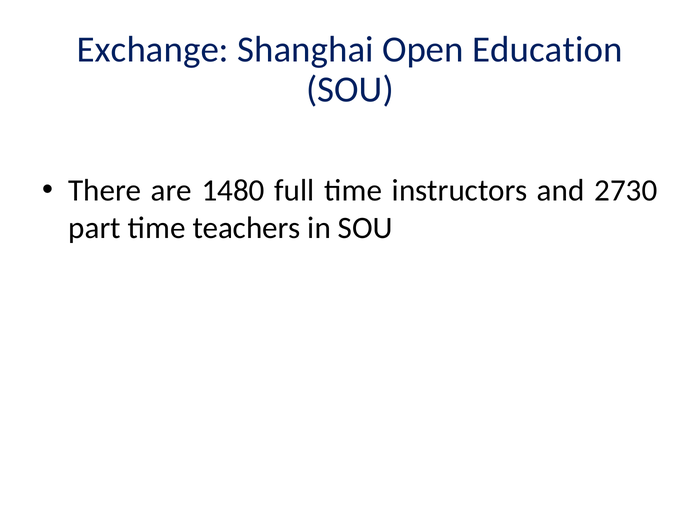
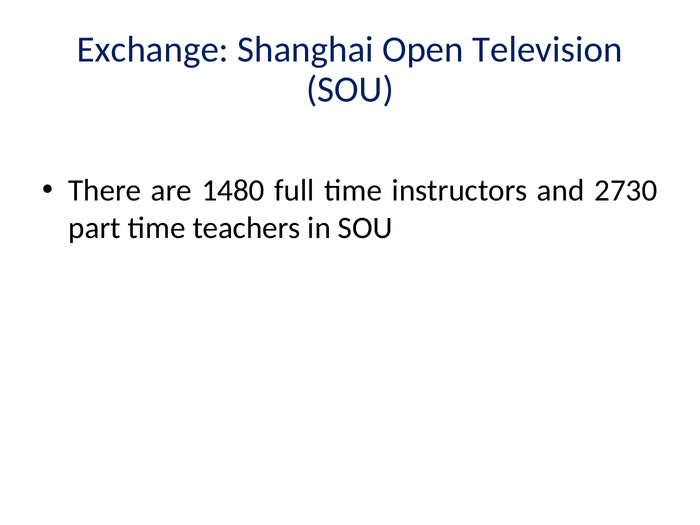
Education: Education -> Television (547, 50)
